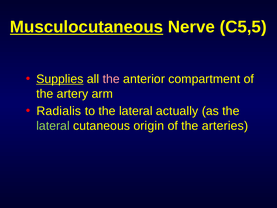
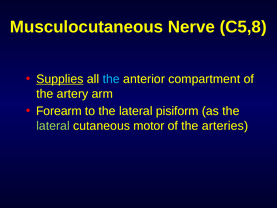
Musculocutaneous underline: present -> none (87, 27)
C5,5: C5,5 -> C5,8 (243, 27)
the colour: pink -> light blue (111, 79)
Radialis: Radialis -> Forearm (59, 111)
actually: actually -> pisiform (177, 111)
origin: origin -> motor (149, 126)
